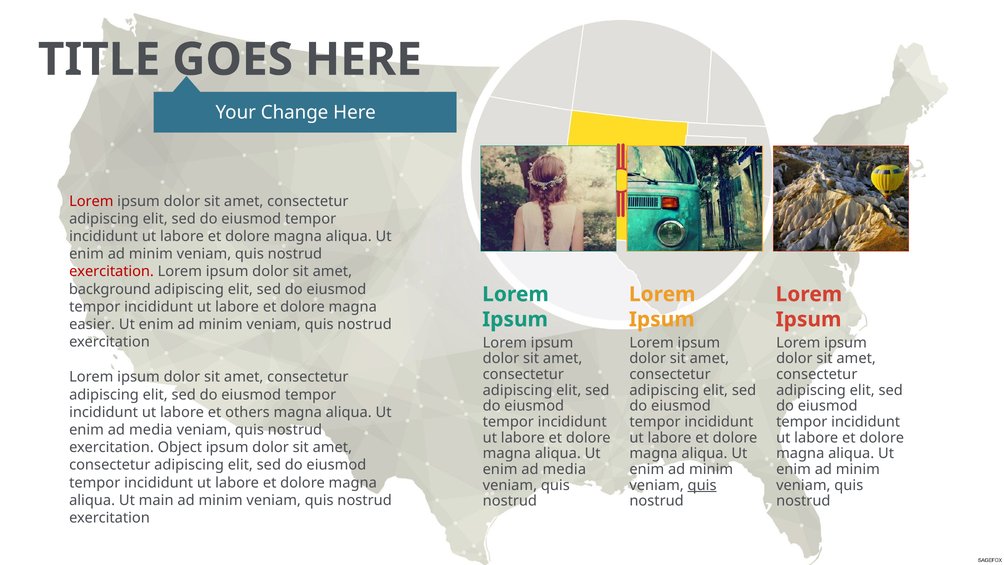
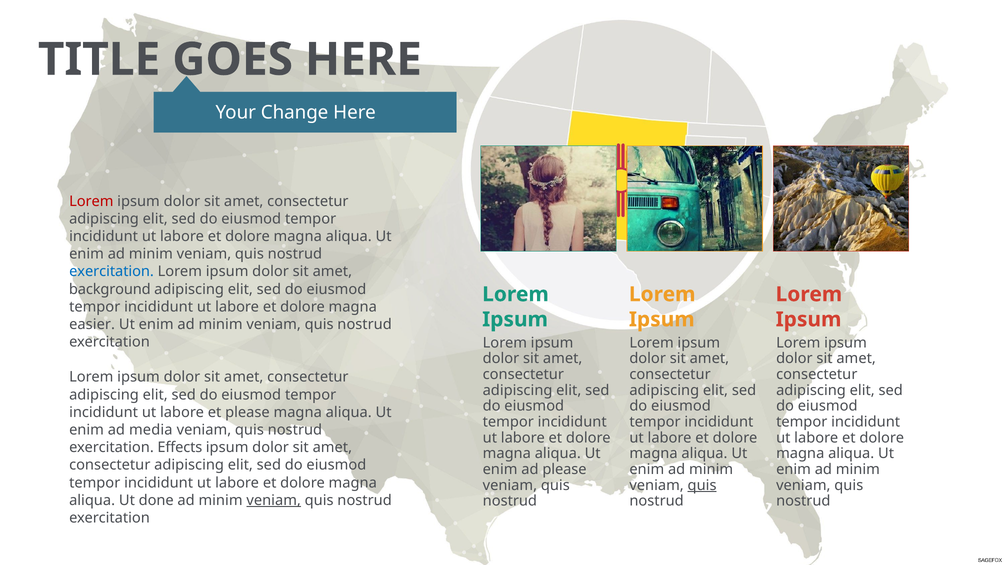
exercitation colour: red -> blue (112, 271)
et others: others -> please (247, 412)
Object: Object -> Effects (180, 447)
media: media -> please (564, 469)
main: main -> done (156, 500)
veniam underline: none -> present (274, 500)
